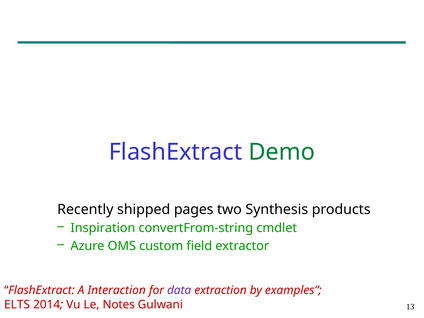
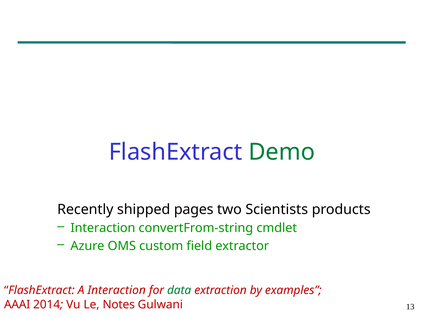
Synthesis: Synthesis -> Scientists (277, 210)
Inspiration: Inspiration -> Interaction (103, 228)
data colour: purple -> green (179, 290)
ELTS: ELTS -> AAAI (17, 305)
